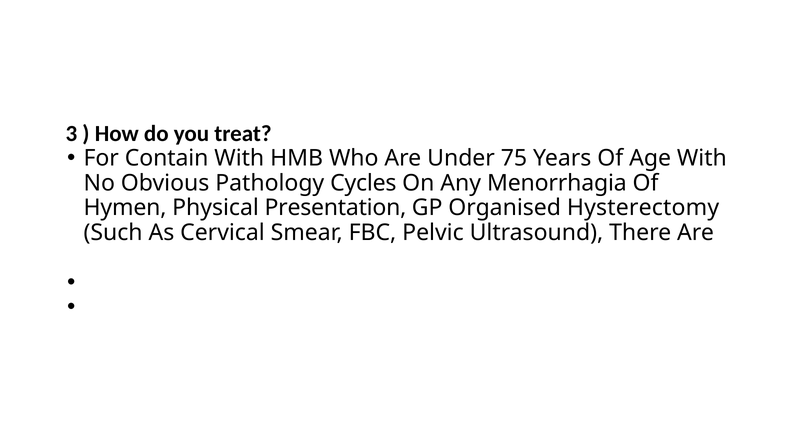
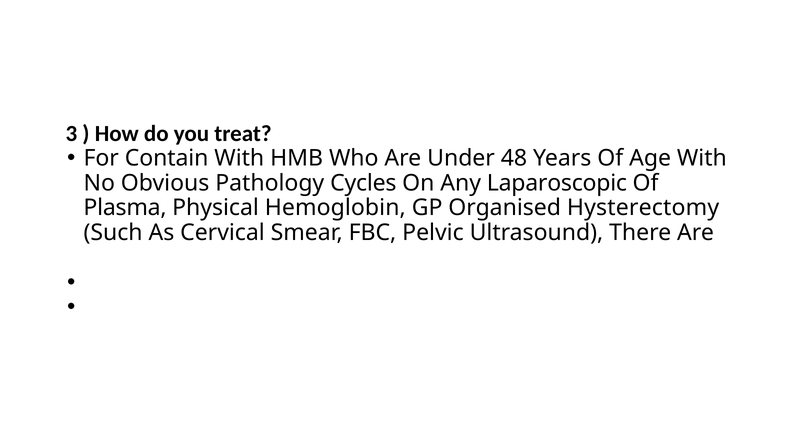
75: 75 -> 48 (514, 158)
Menorrhagia: Menorrhagia -> Laparoscopic (557, 183)
Hymen: Hymen -> Plasma (125, 208)
Presentation: Presentation -> Hemoglobin (335, 208)
